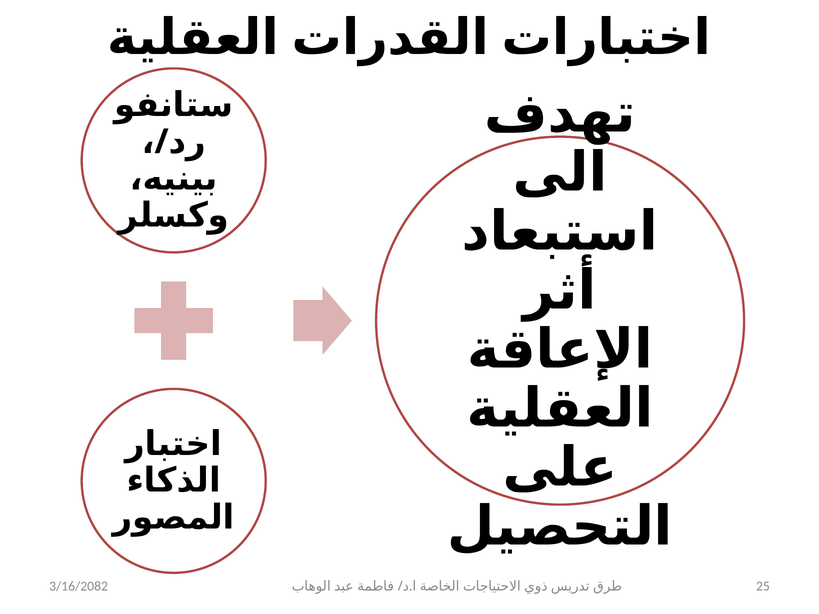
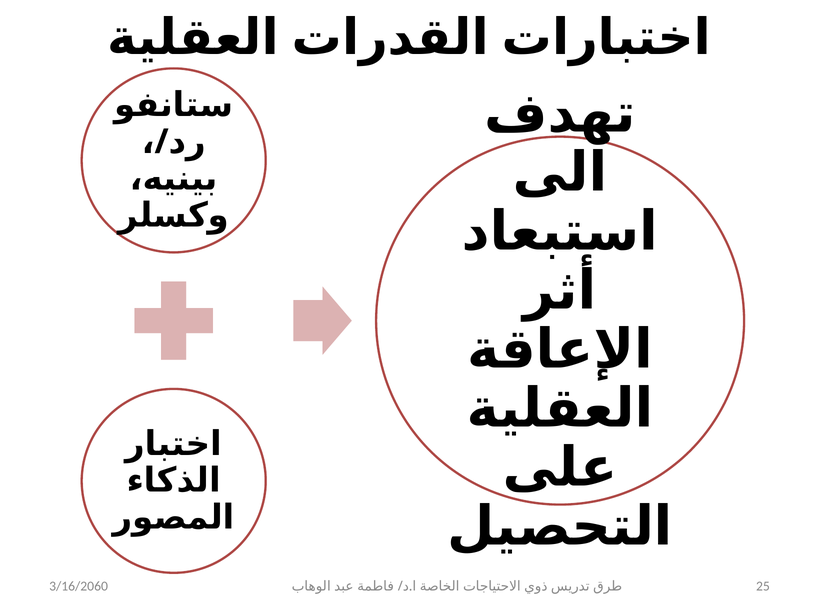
3/16/2082: 3/16/2082 -> 3/16/2060 (79, 587)
